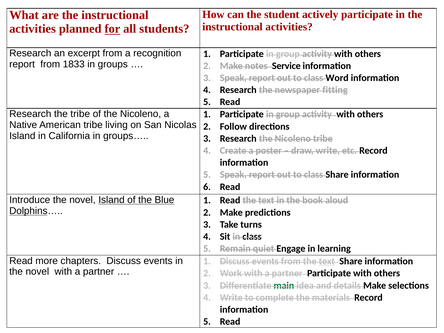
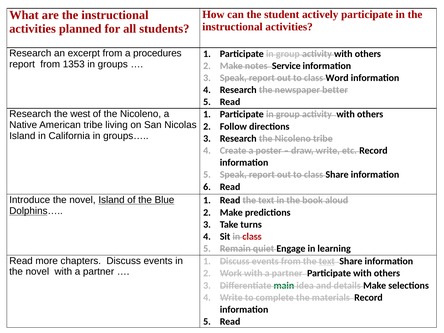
for underline: present -> none (112, 29)
recognition: recognition -> procedures (157, 53)
1833: 1833 -> 1353 (74, 64)
fitting: fitting -> better (335, 90)
the tribe: tribe -> west (80, 114)
class colour: black -> red (252, 237)
